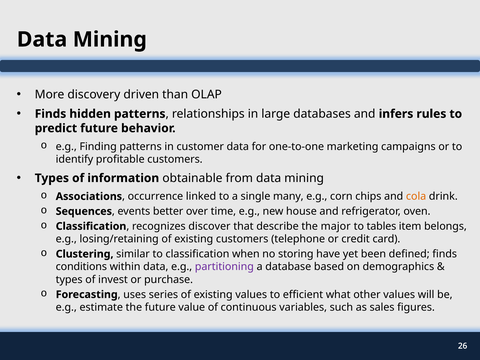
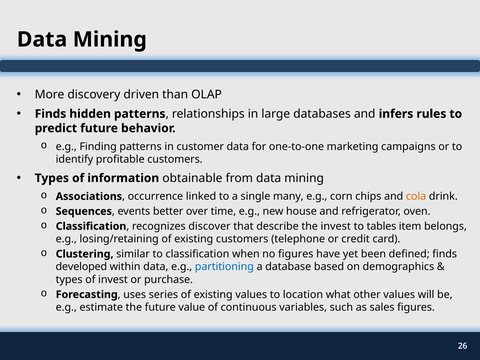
the major: major -> invest (336, 226)
no storing: storing -> figures (296, 254)
conditions: conditions -> developed (81, 267)
partitioning colour: purple -> blue (224, 267)
efficient: efficient -> location (303, 295)
